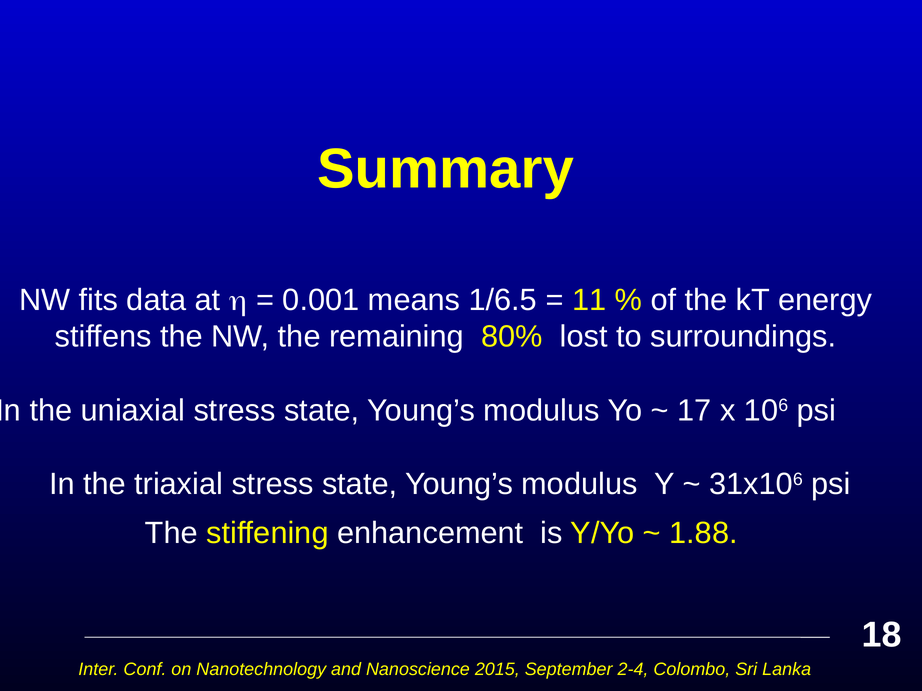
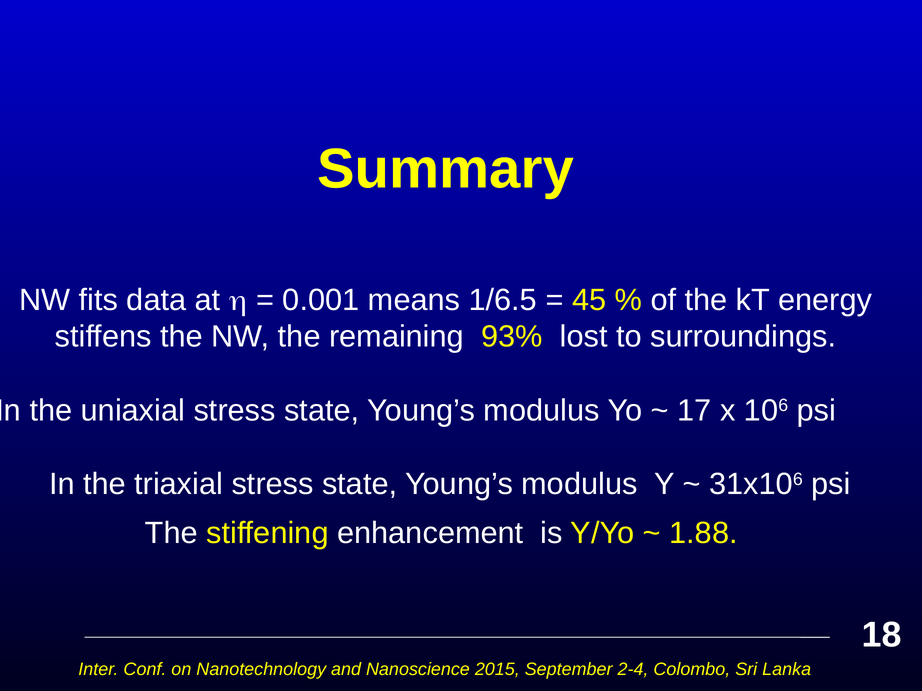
11: 11 -> 45 (589, 300)
80%: 80% -> 93% (512, 337)
